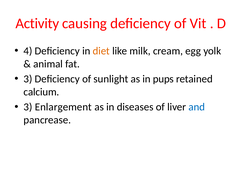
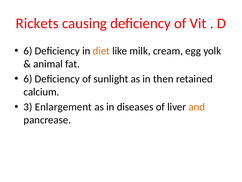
Activity: Activity -> Rickets (37, 23)
4: 4 -> 6 (28, 51)
3: 3 -> 6 (28, 79)
pups: pups -> then (163, 79)
and colour: blue -> orange (197, 107)
